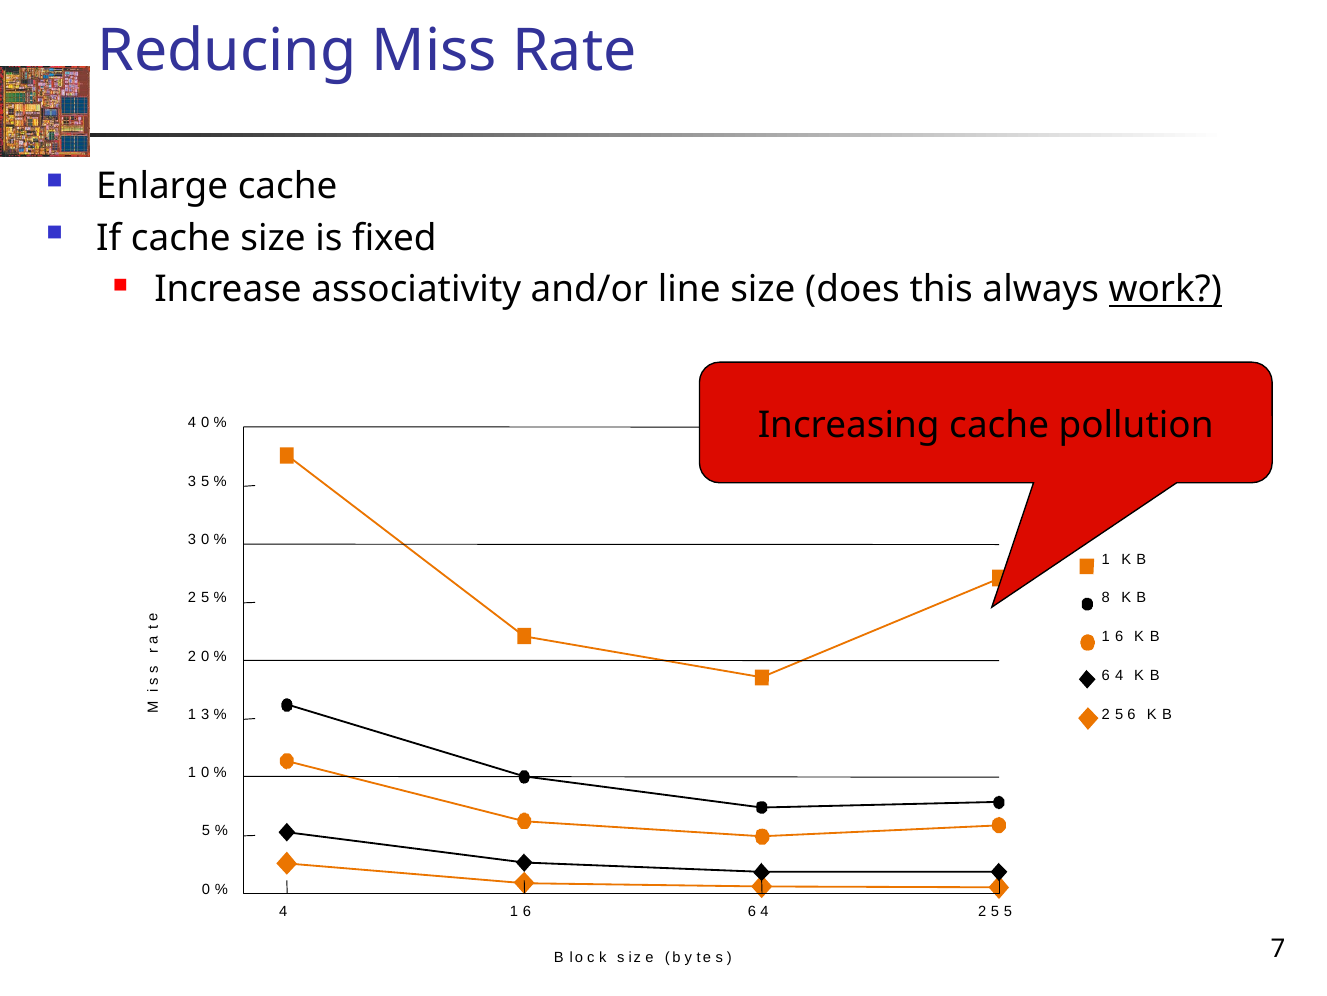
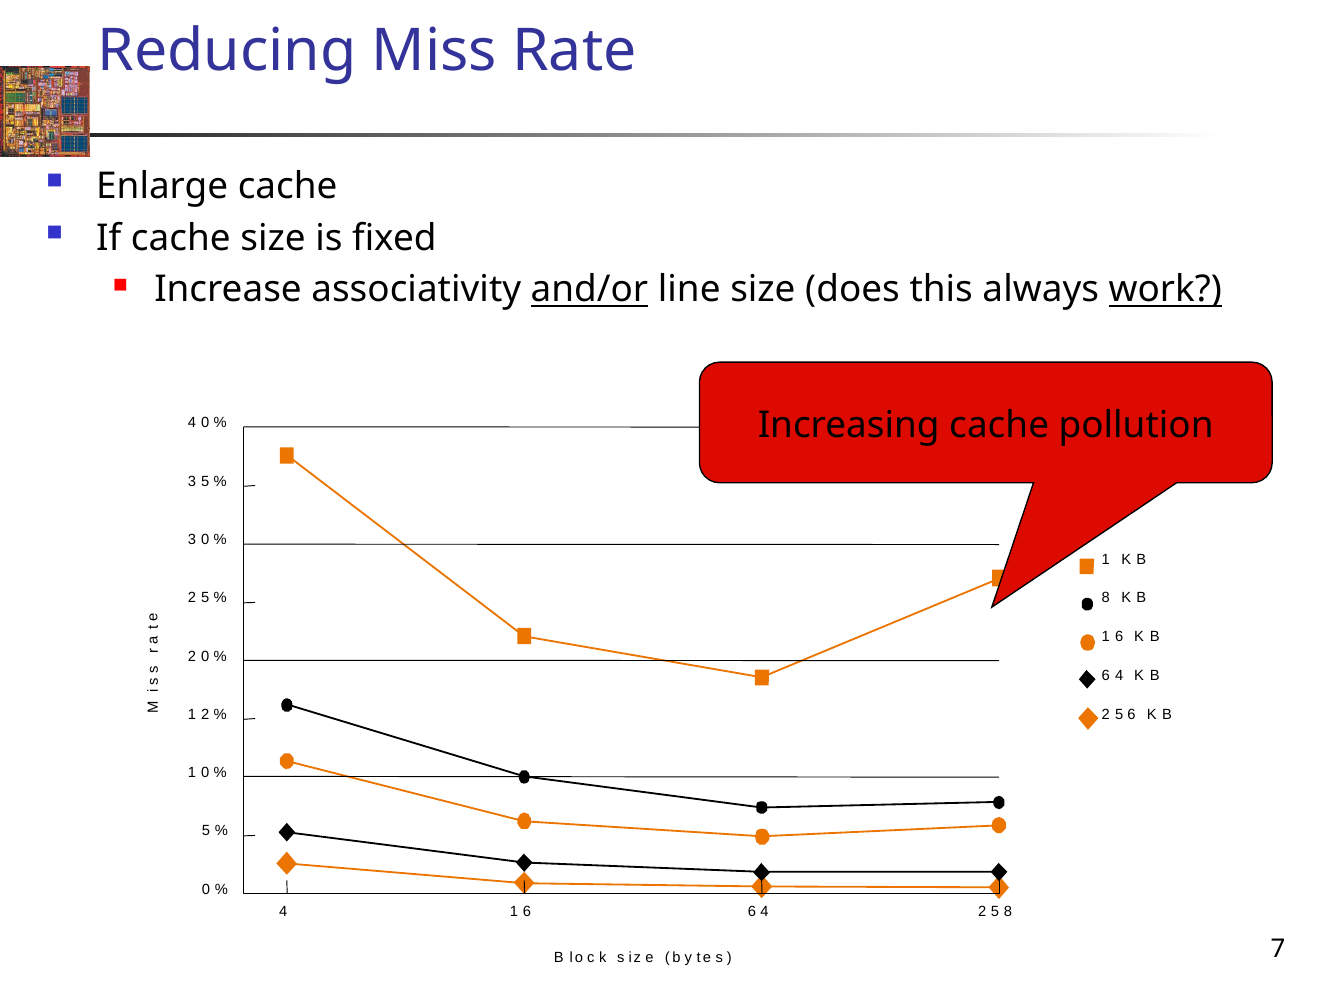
and/or underline: none -> present (589, 290)
1 3: 3 -> 2 (205, 714)
5 5: 5 -> 8 (1008, 911)
